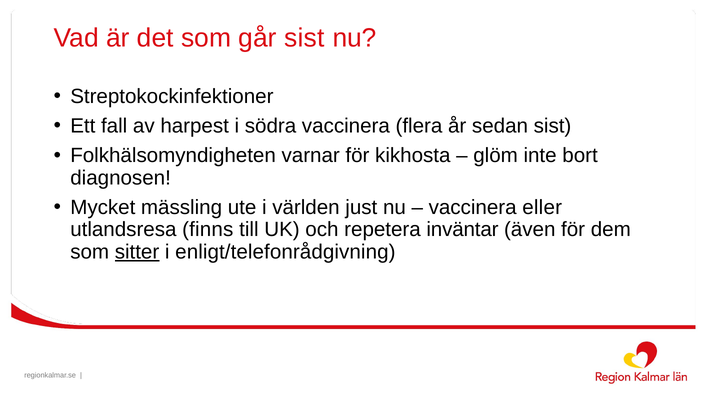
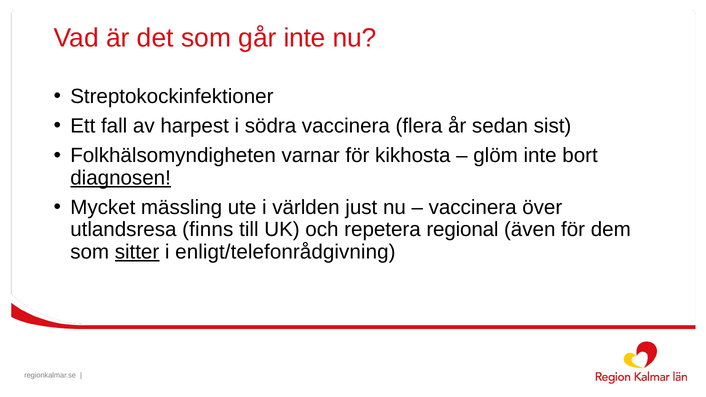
går sist: sist -> inte (305, 38)
diagnosen underline: none -> present (121, 178)
eller: eller -> över (542, 207)
inväntar: inväntar -> regional (462, 230)
